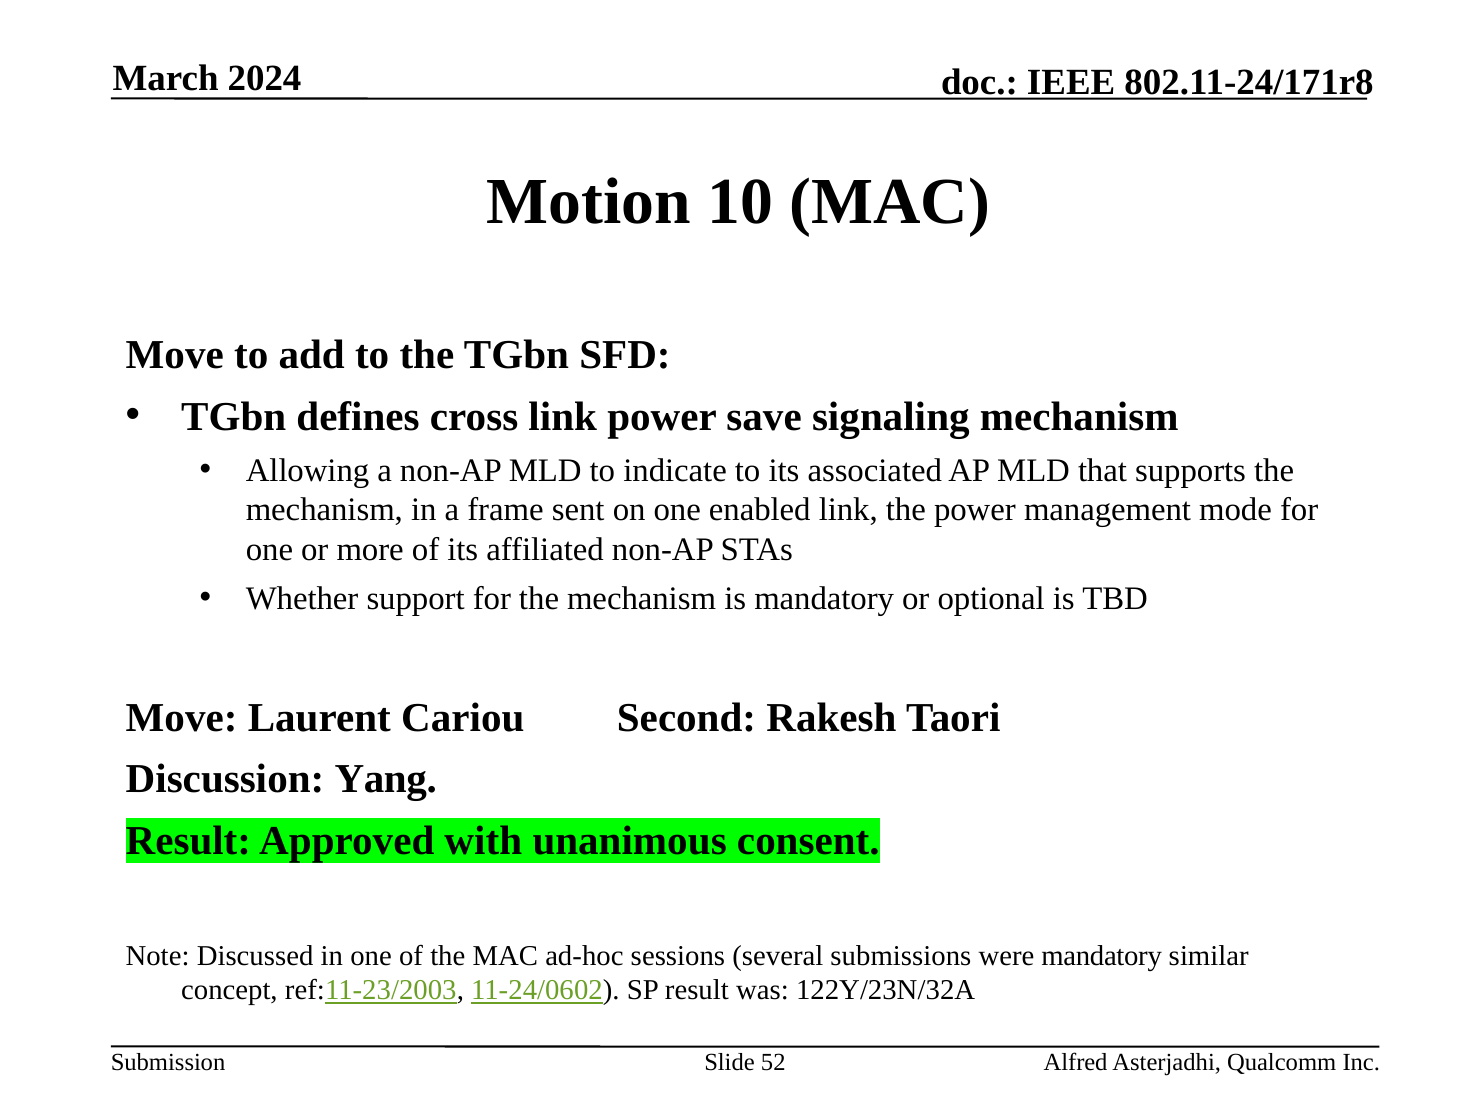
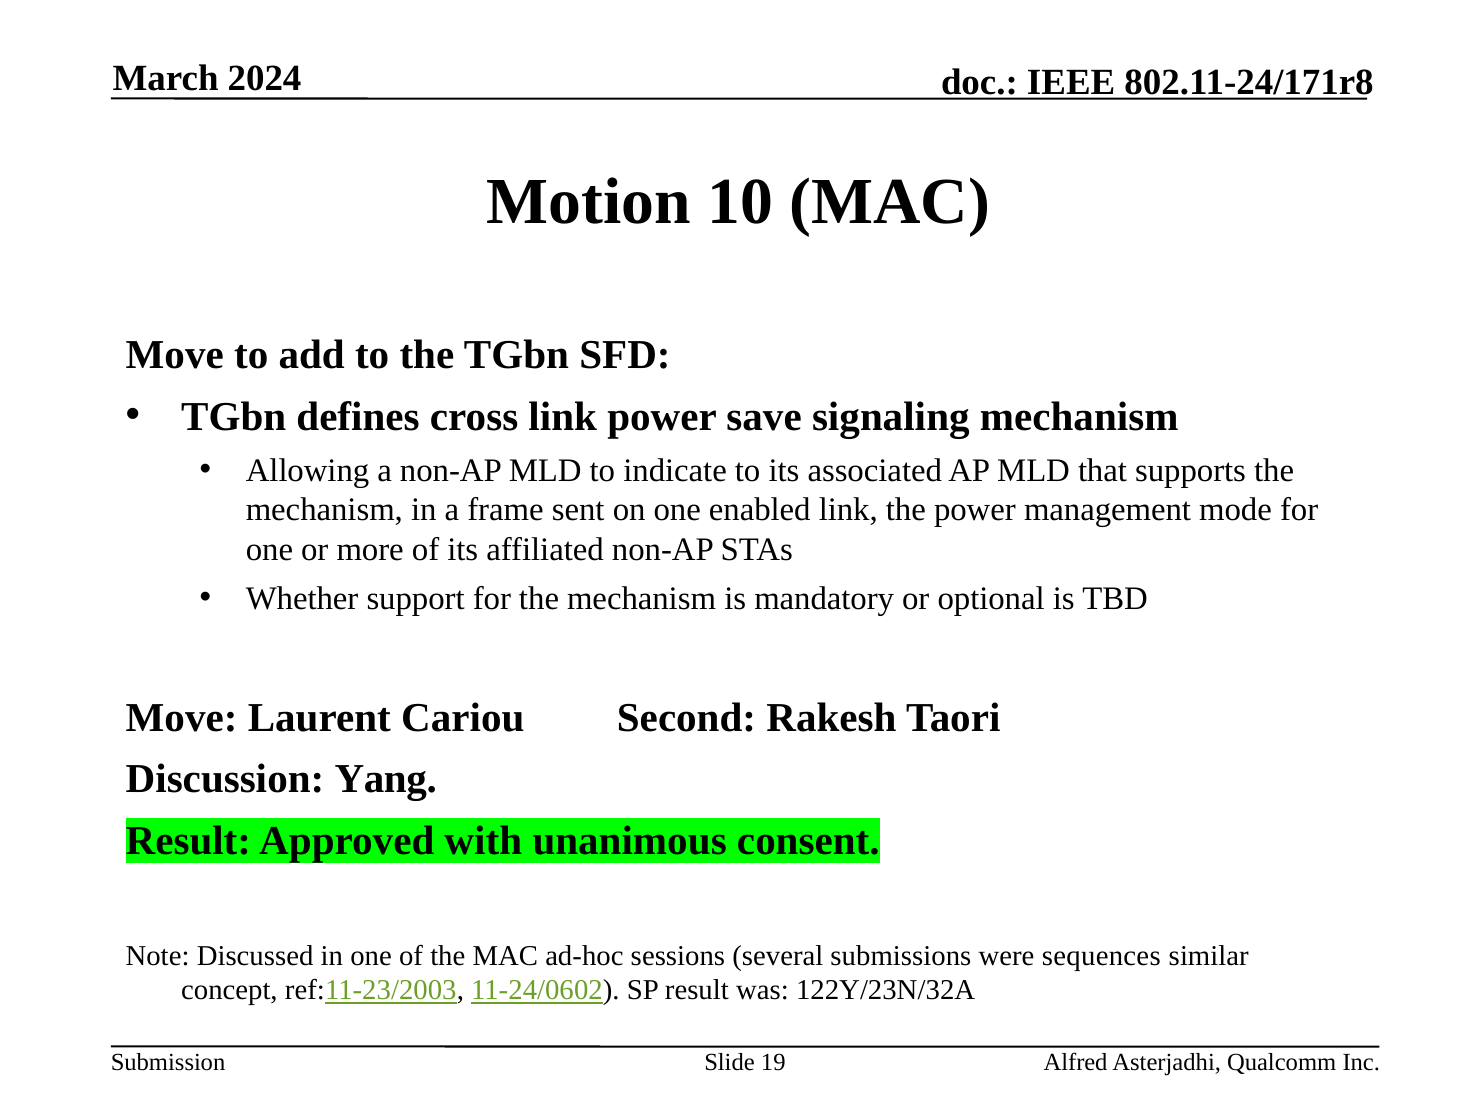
were mandatory: mandatory -> sequences (1101, 956)
52: 52 -> 19 (773, 1063)
